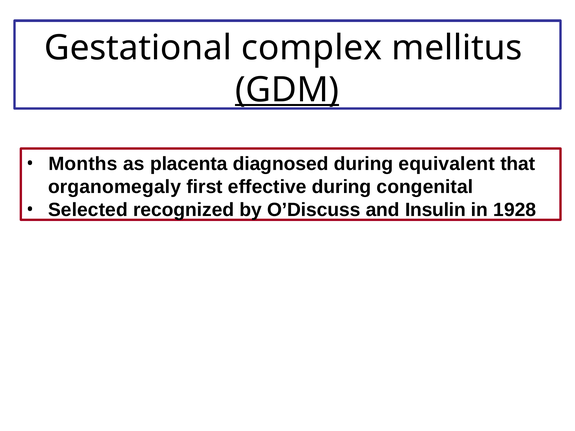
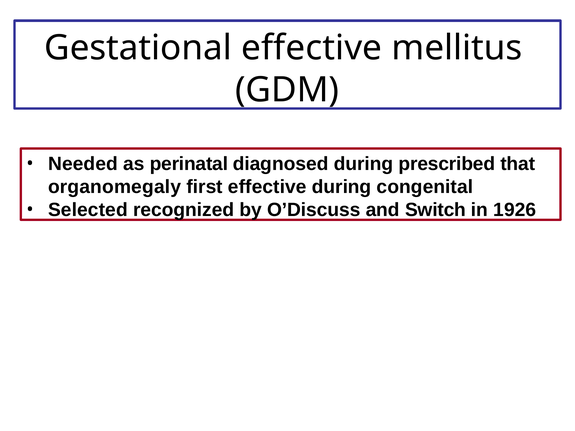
Gestational complex: complex -> effective (312, 48)
GDM underline: present -> none (287, 90)
Months: Months -> Needed (83, 164)
placenta: placenta -> perinatal (189, 164)
equivalent: equivalent -> prescribed (447, 164)
Insulin: Insulin -> Switch (435, 210)
1928: 1928 -> 1926 (515, 210)
